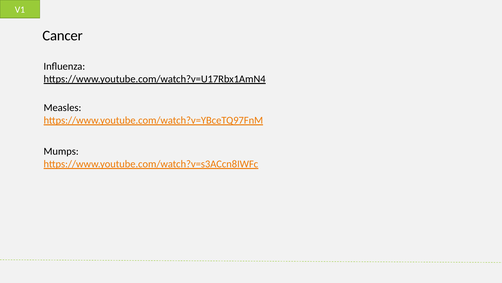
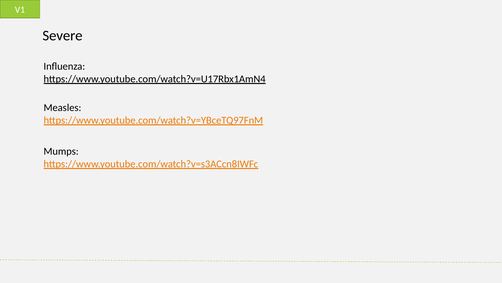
Cancer: Cancer -> Severe (62, 36)
